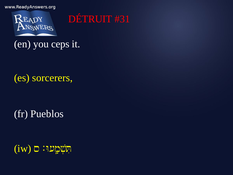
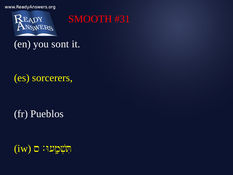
DÉTRUIT: DÉTRUIT -> SMOOTH (90, 19)
ceps: ceps -> sont (60, 44)
